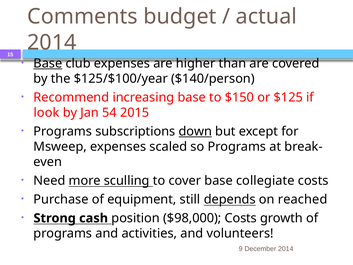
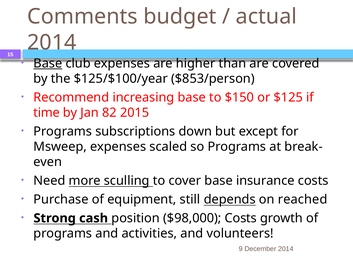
$140/person: $140/person -> $853/person (213, 79)
look: look -> time (47, 113)
54: 54 -> 82 (109, 113)
down underline: present -> none (195, 131)
collegiate: collegiate -> insurance (265, 181)
